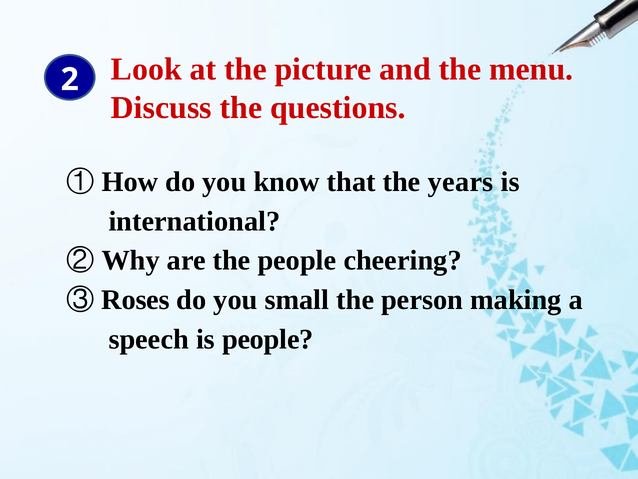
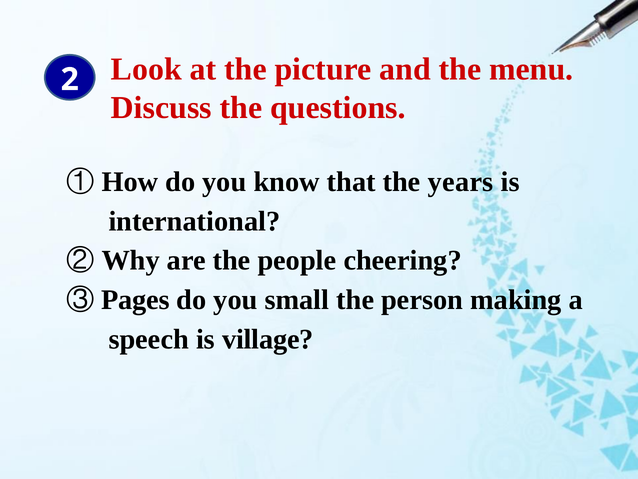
Roses: Roses -> Pages (135, 300)
is people: people -> village (268, 339)
